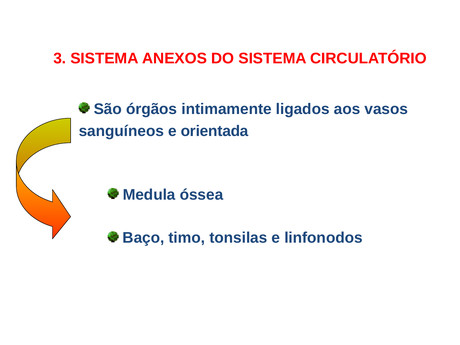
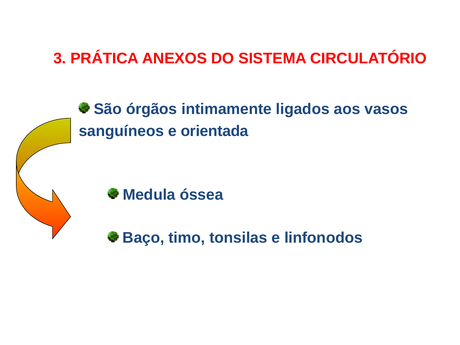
3 SISTEMA: SISTEMA -> PRÁTICA (104, 58)
